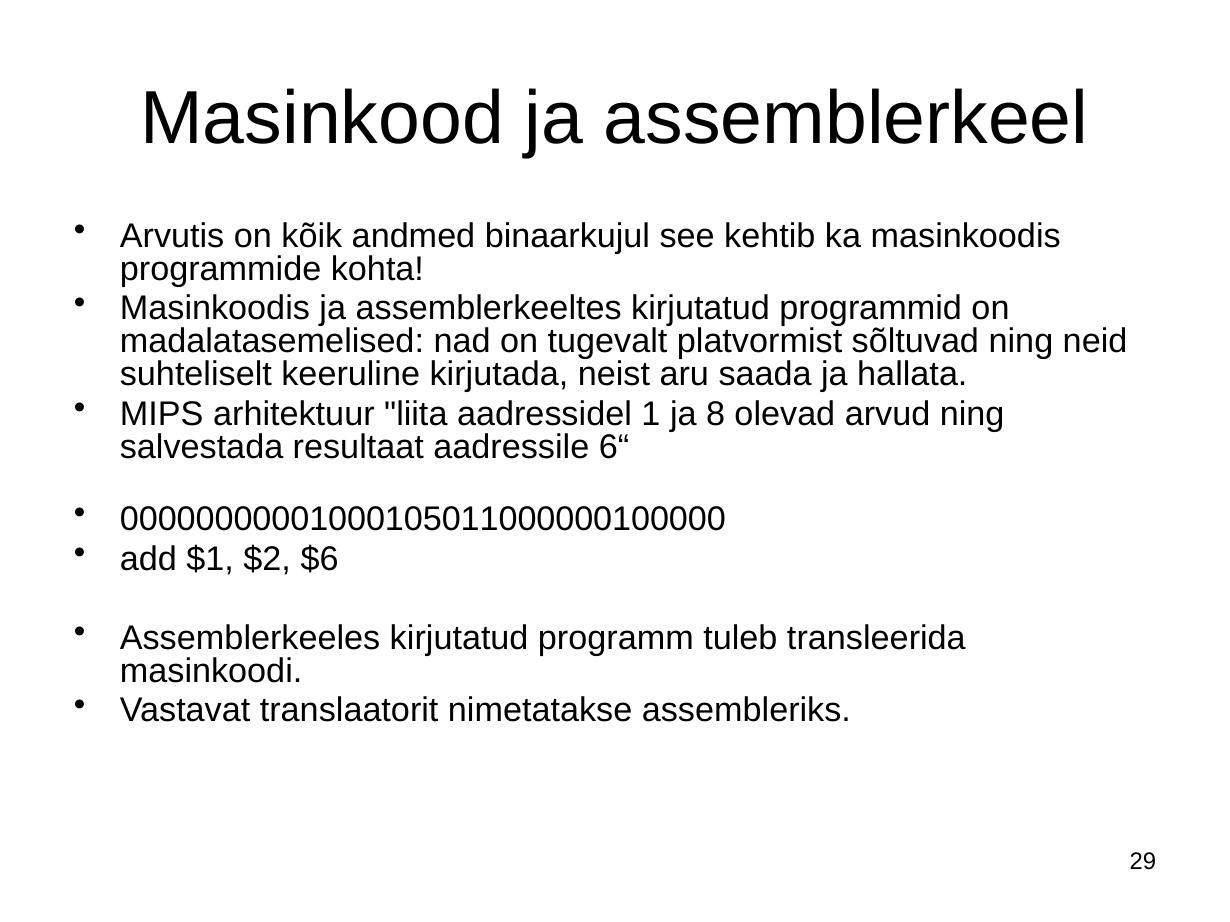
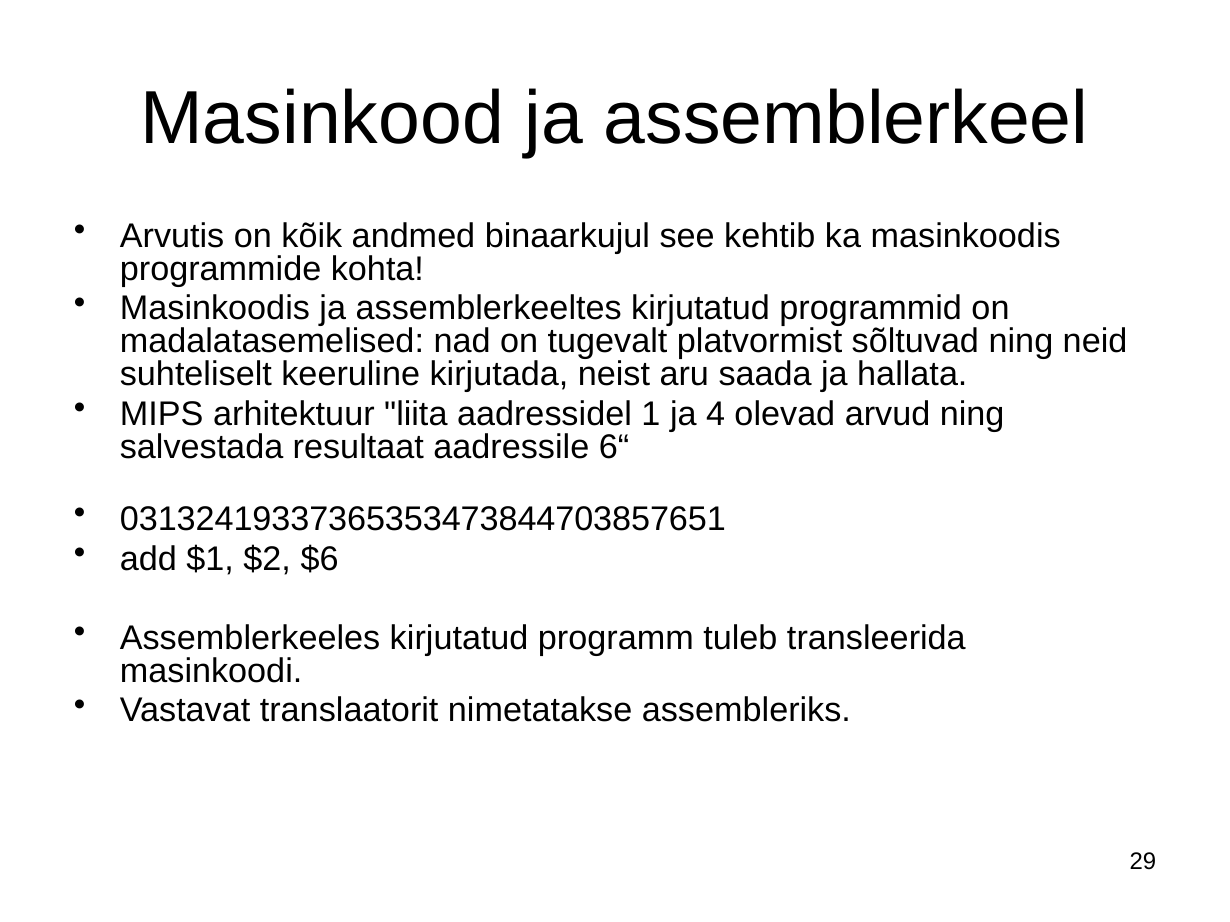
8: 8 -> 4 (716, 414)
00000000001000105011000000100000: 00000000001000105011000000100000 -> 03132419337365353473844703857651 (423, 519)
